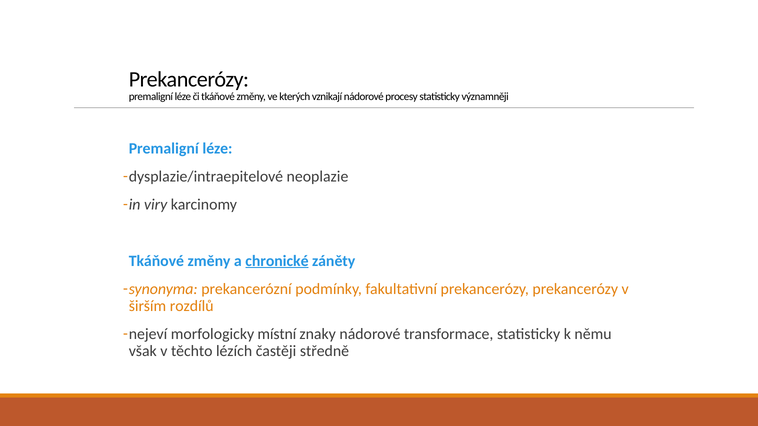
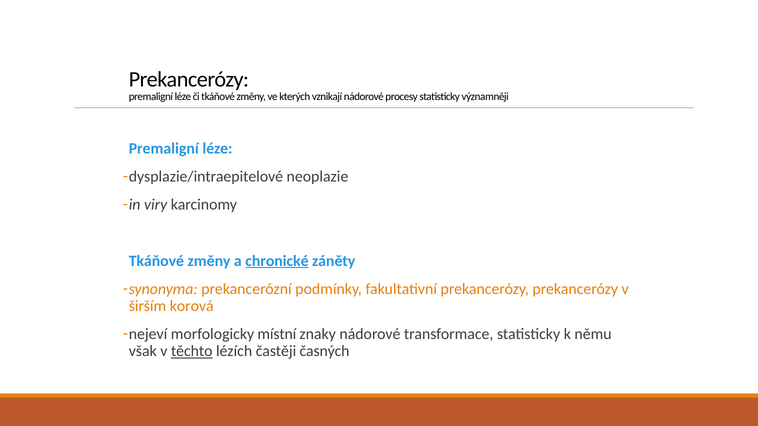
rozdílů: rozdílů -> korová (192, 306)
těchto underline: none -> present (192, 352)
středně: středně -> časných (325, 352)
